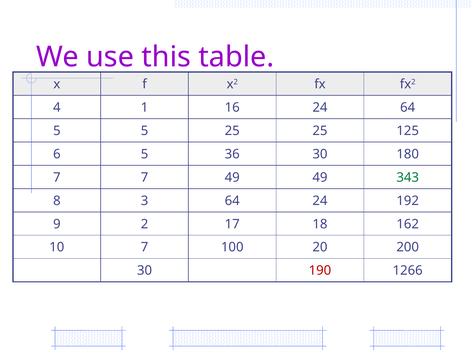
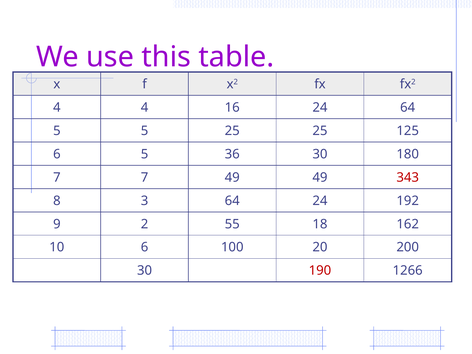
4 1: 1 -> 4 (145, 108)
343 colour: green -> red (408, 177)
17: 17 -> 55 (232, 224)
10 7: 7 -> 6 (145, 247)
